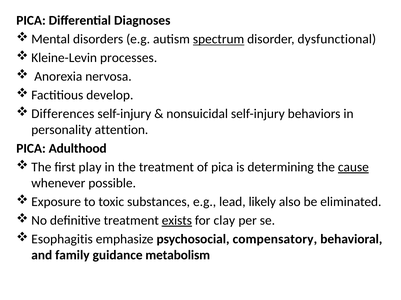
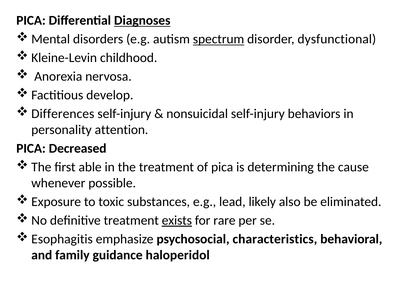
Diagnoses underline: none -> present (142, 21)
processes: processes -> childhood (129, 58)
Adulthood: Adulthood -> Decreased (78, 149)
play: play -> able (90, 168)
cause underline: present -> none (353, 168)
clay: clay -> rare (224, 221)
compensatory: compensatory -> characteristics (275, 240)
metabolism: metabolism -> haloperidol (178, 256)
